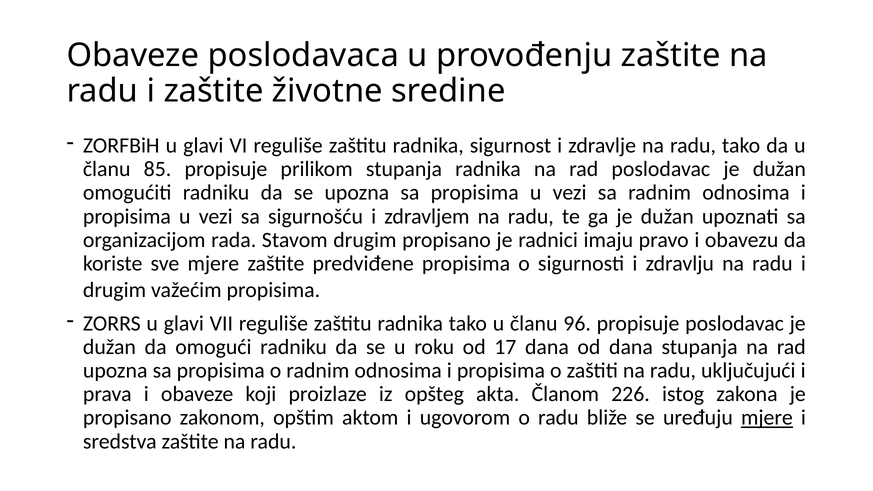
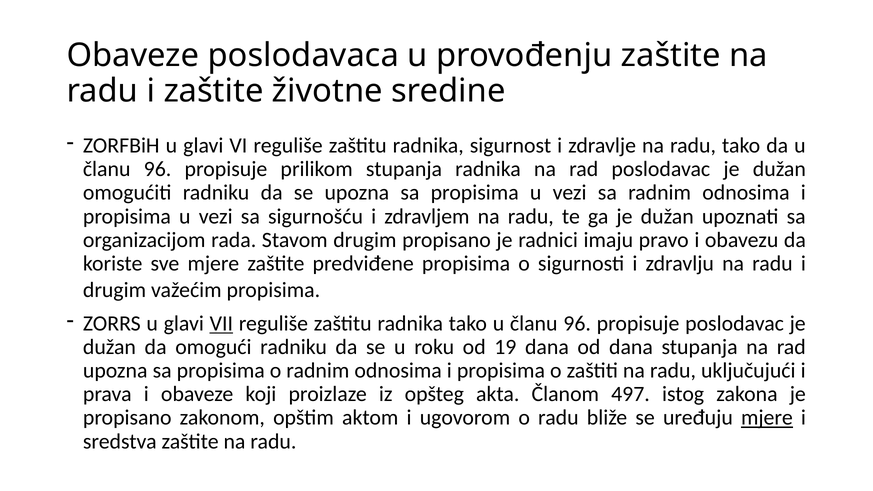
85: 85 -> 96 (158, 169)
VII underline: none -> present (221, 324)
17: 17 -> 19 (505, 347)
226: 226 -> 497 (630, 394)
